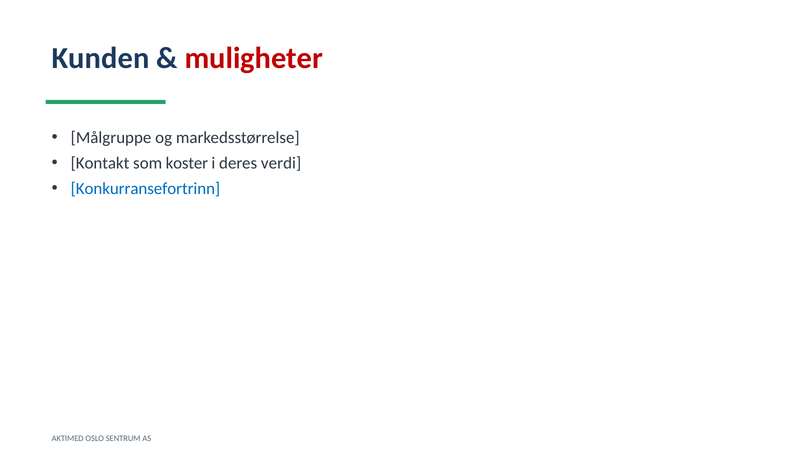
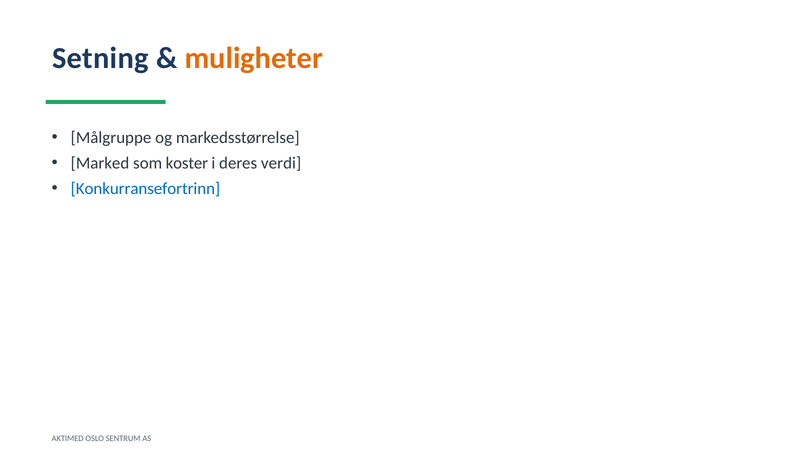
Kunden: Kunden -> Setning (100, 58)
muligheter colour: red -> orange (254, 58)
Kontakt: Kontakt -> Marked (100, 163)
